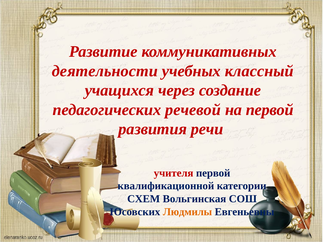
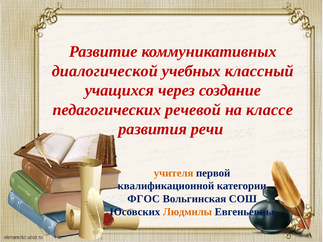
деятельности: деятельности -> диалогической (105, 71)
на первой: первой -> классе (270, 110)
учителя colour: red -> orange (174, 173)
СХЕМ: СХЕМ -> ФГОС (144, 199)
